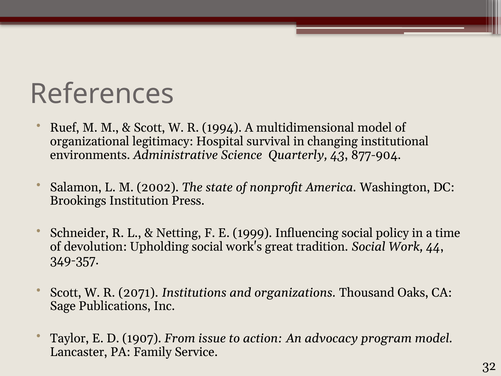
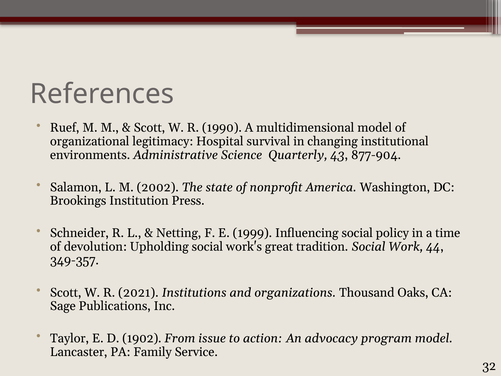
1994: 1994 -> 1990 (222, 128)
2071: 2071 -> 2021 (138, 292)
1907: 1907 -> 1902 (142, 338)
